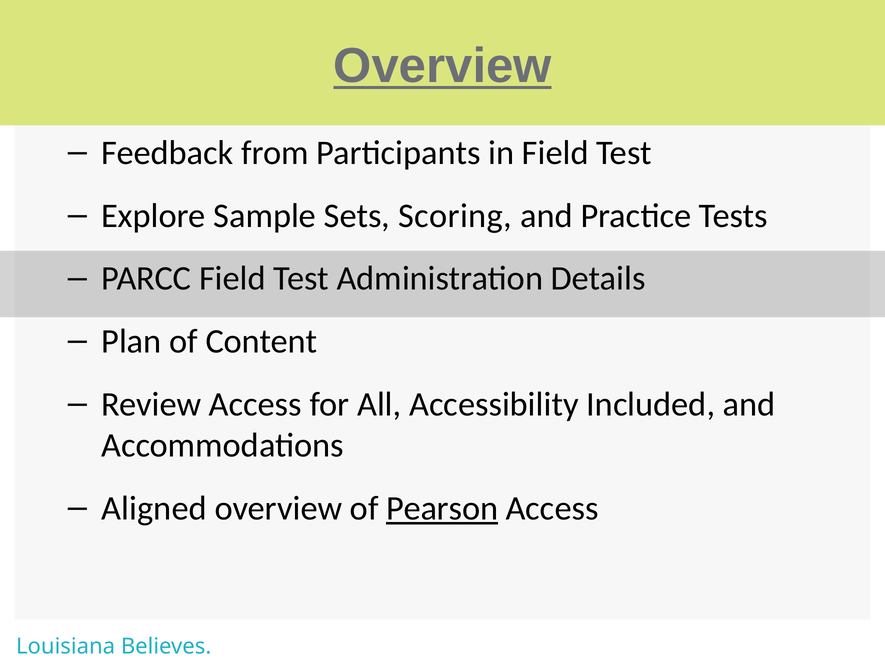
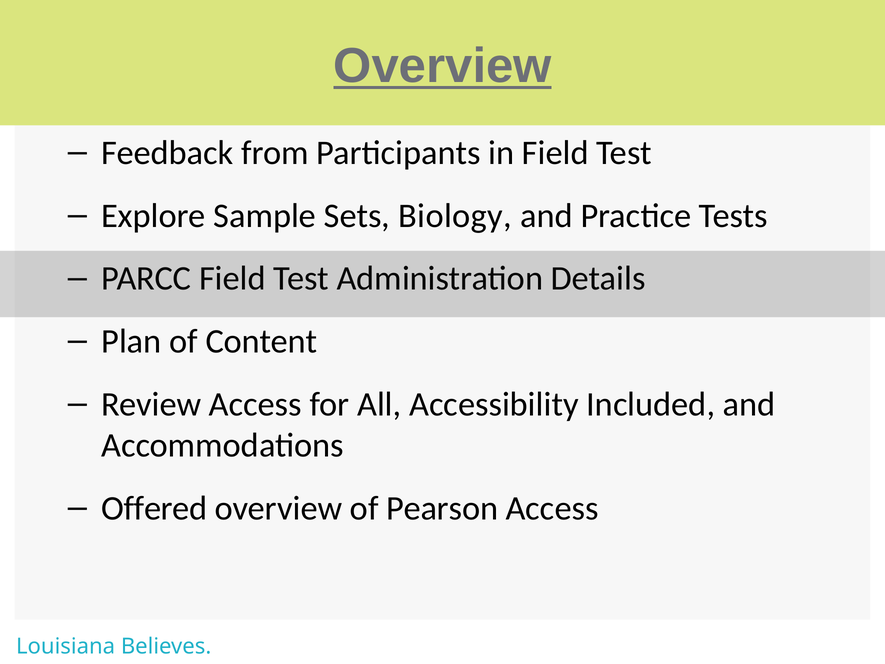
Scoring: Scoring -> Biology (455, 216)
Aligned: Aligned -> Offered (154, 508)
Pearson underline: present -> none (442, 508)
